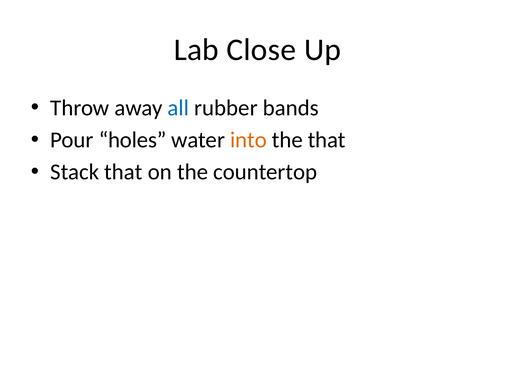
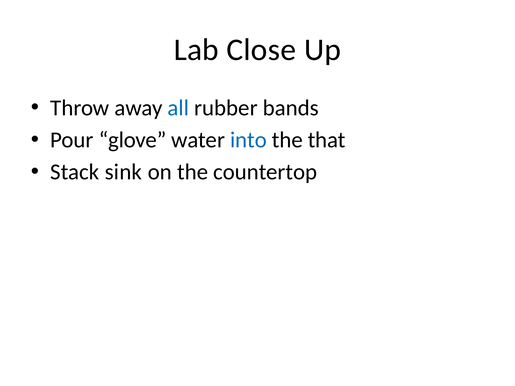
holes: holes -> glove (133, 140)
into colour: orange -> blue (248, 140)
Stack that: that -> sink (123, 172)
